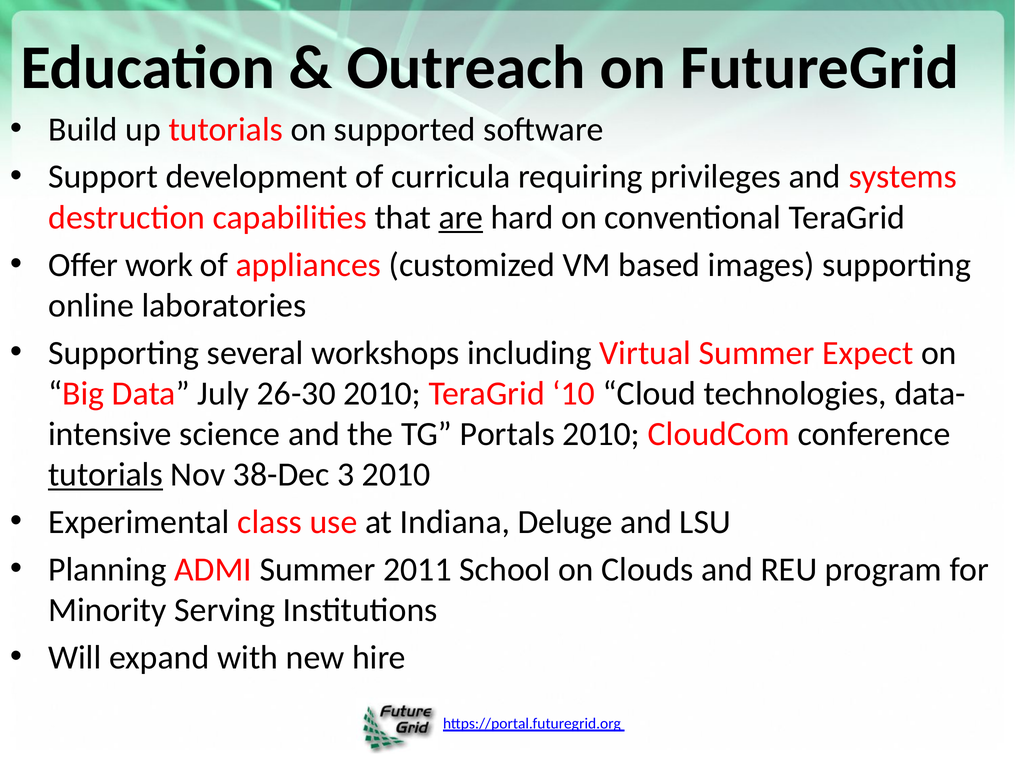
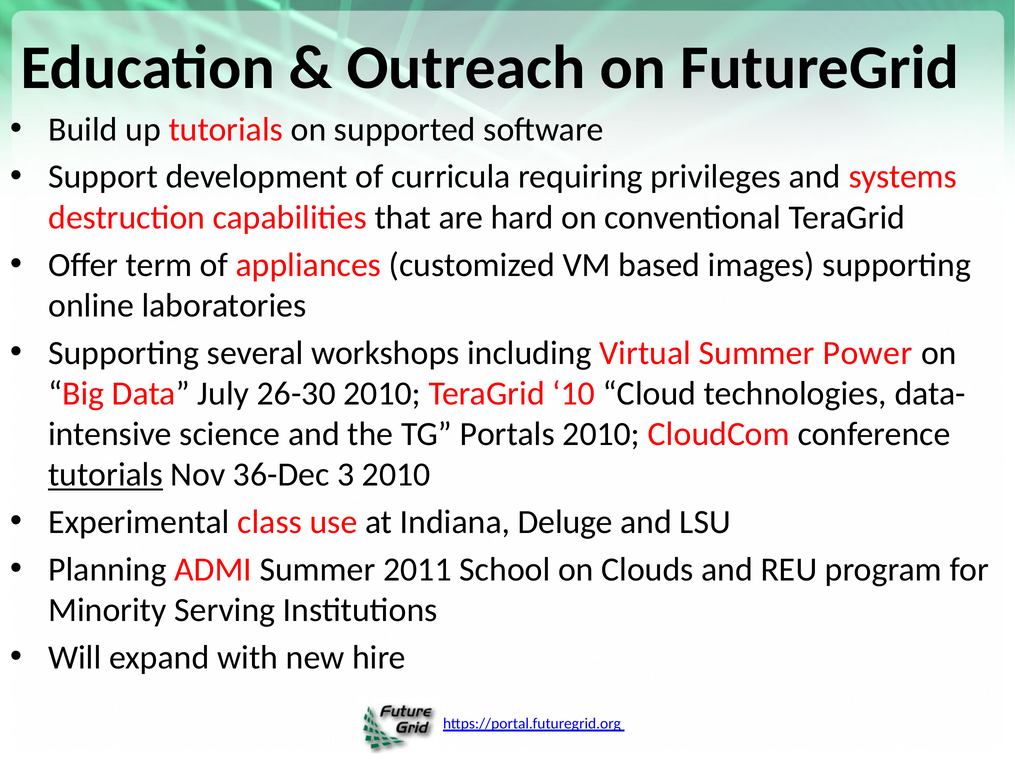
are underline: present -> none (461, 217)
work: work -> term (159, 265)
Expect: Expect -> Power (868, 353)
38-Dec: 38-Dec -> 36-Dec (281, 474)
